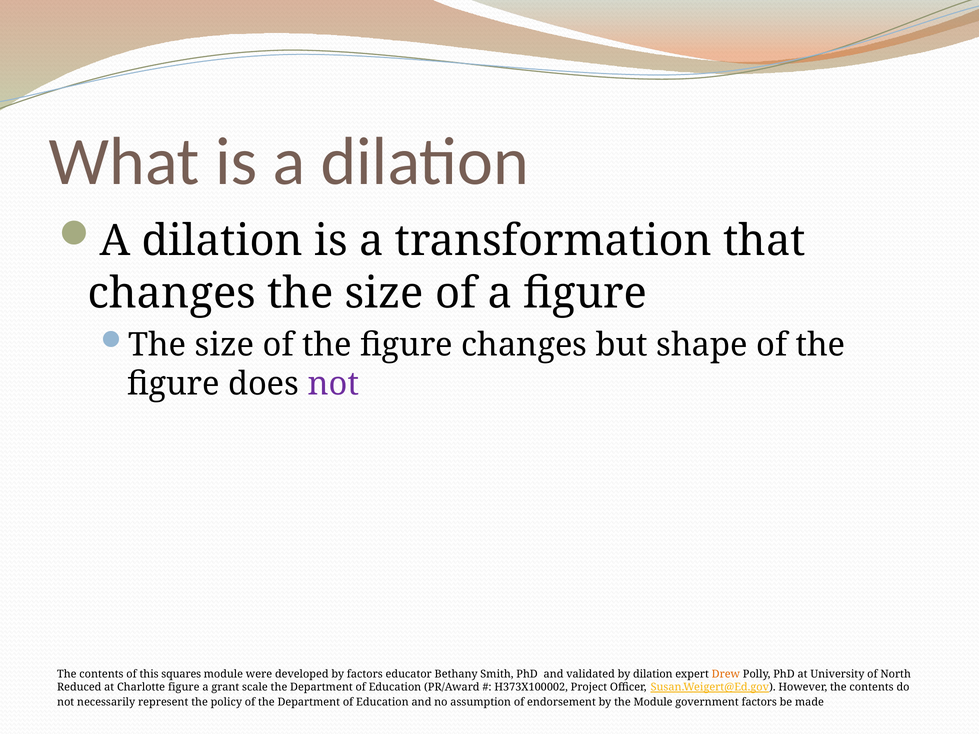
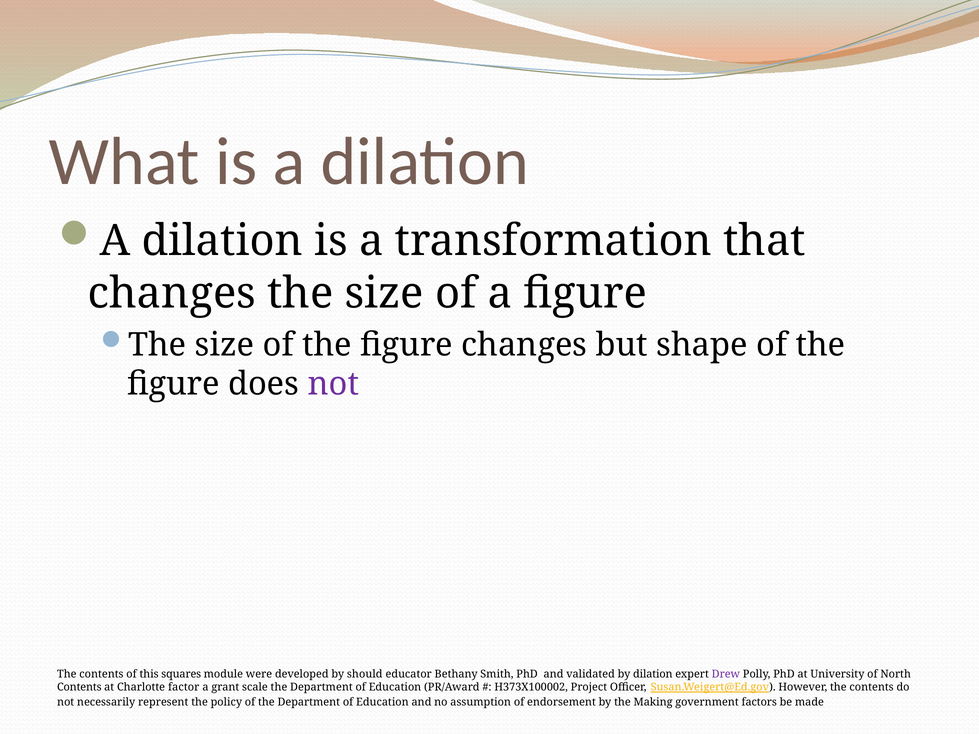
by factors: factors -> should (365, 674)
Drew colour: orange -> purple (726, 674)
Reduced: Reduced -> Contents (79, 687)
Charlotte figure: figure -> factor (184, 687)
the Module: Module -> Making (653, 702)
